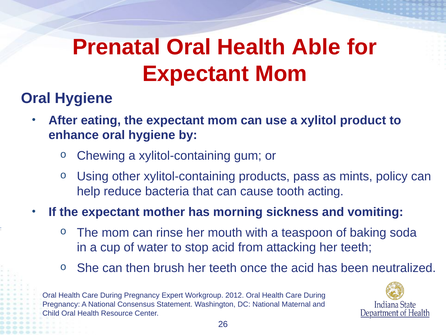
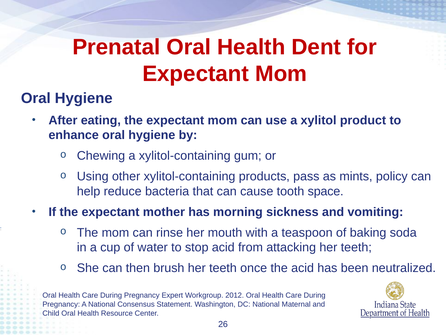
Able: Able -> Dent (316, 47)
acting: acting -> space (326, 191)
